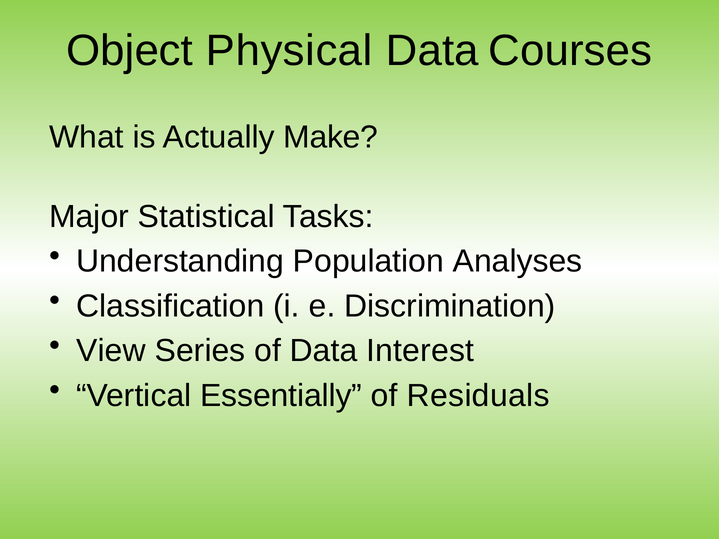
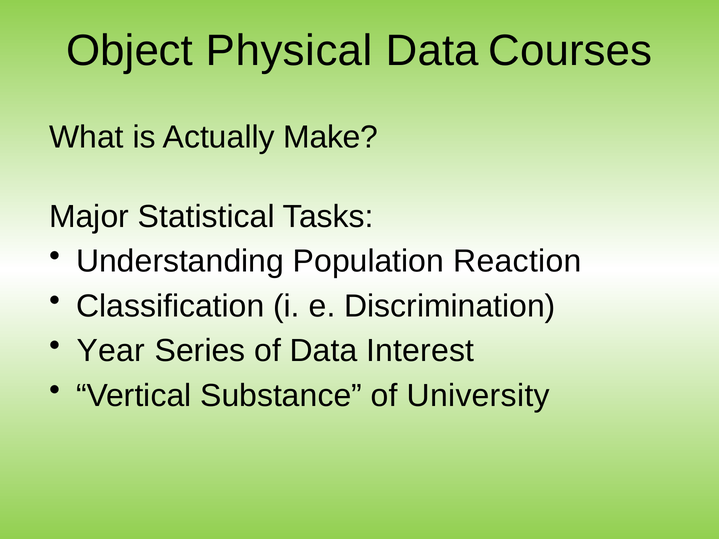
Analyses: Analyses -> Reaction (517, 261)
View: View -> Year (111, 351)
Essentially: Essentially -> Substance (281, 396)
Residuals: Residuals -> University (478, 396)
